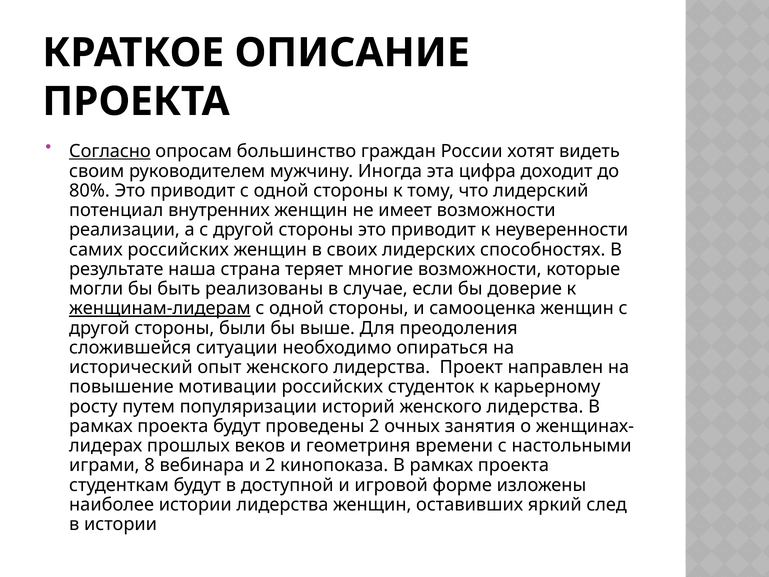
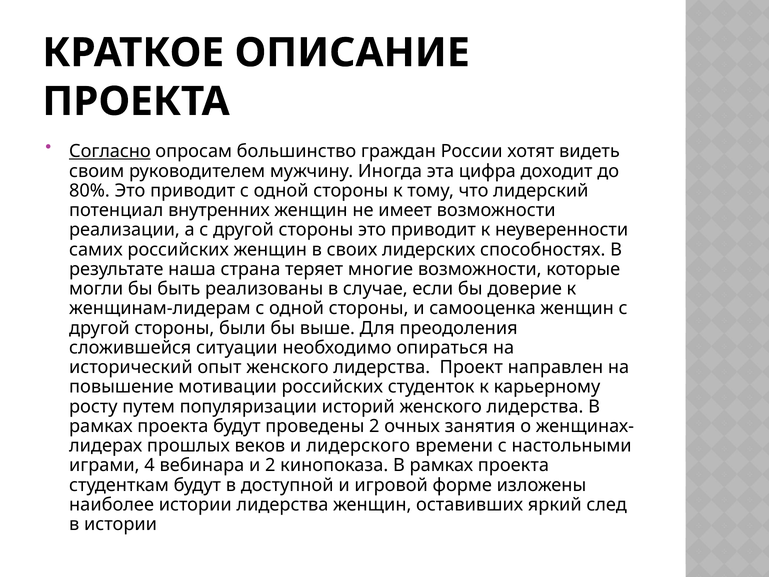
женщинам-лидерам underline: present -> none (160, 308)
геометриня: геометриня -> лидерского (358, 446)
8: 8 -> 4 (149, 465)
